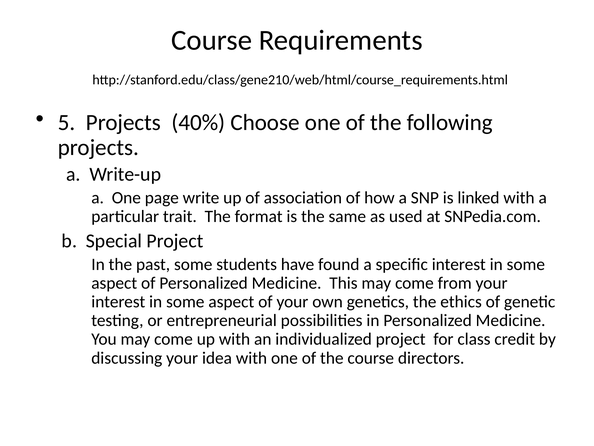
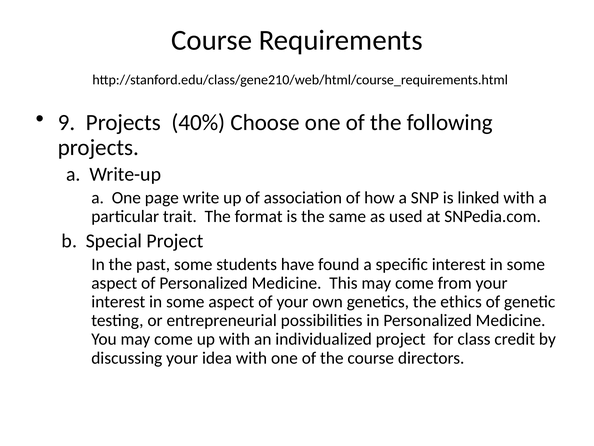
5: 5 -> 9 (67, 122)
